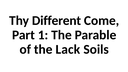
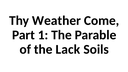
Different: Different -> Weather (56, 21)
